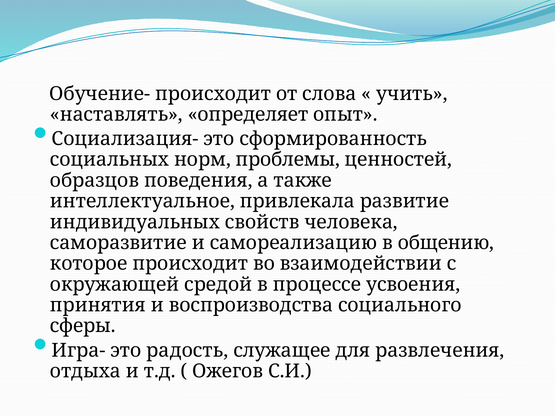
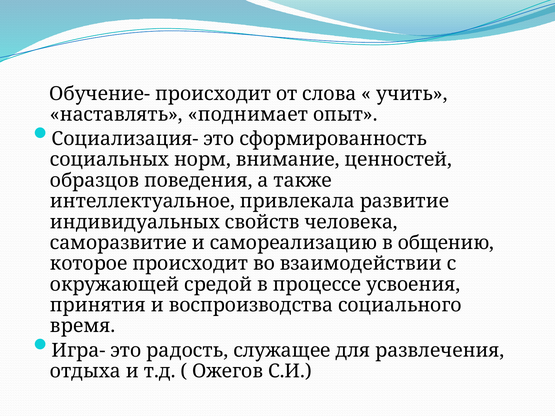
определяет: определяет -> поднимает (248, 115)
проблемы: проблемы -> внимание (288, 160)
сферы: сферы -> время (83, 326)
